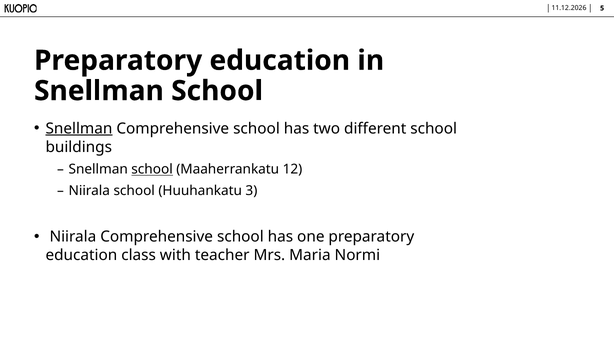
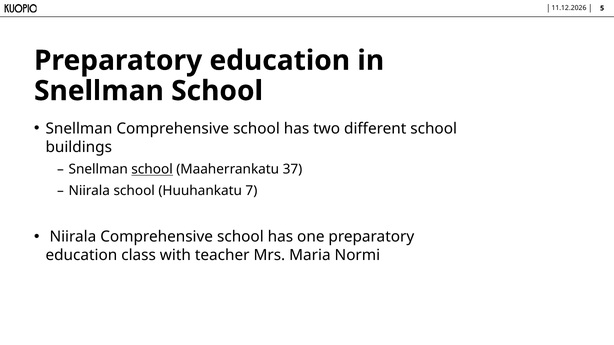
Snellman underline: present -> none (79, 129)
12: 12 -> 37 (292, 170)
3: 3 -> 7 (251, 191)
